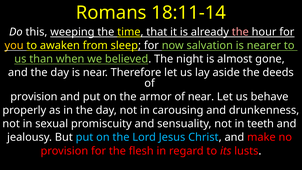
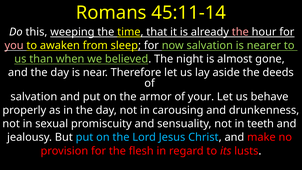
18:11-14: 18:11-14 -> 45:11-14 (189, 13)
you colour: yellow -> pink (14, 45)
provision: provision -> salvation (34, 97)
of near: near -> your (201, 97)
